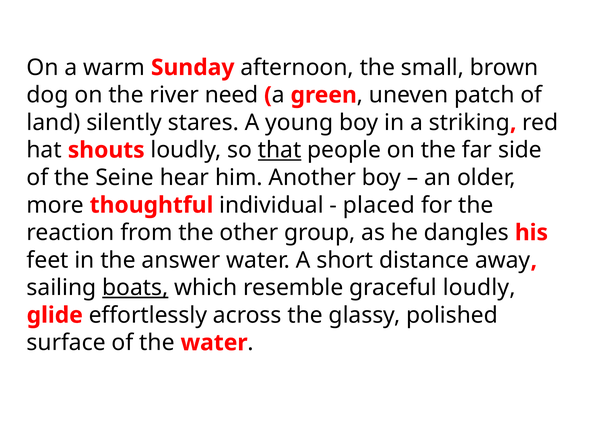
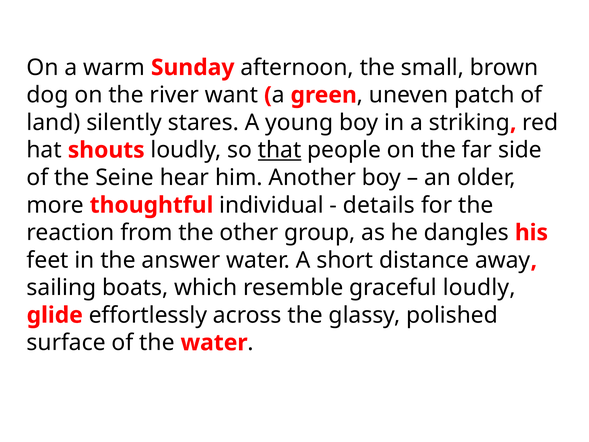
need: need -> want (231, 95)
placed: placed -> details (379, 205)
boats underline: present -> none (135, 287)
